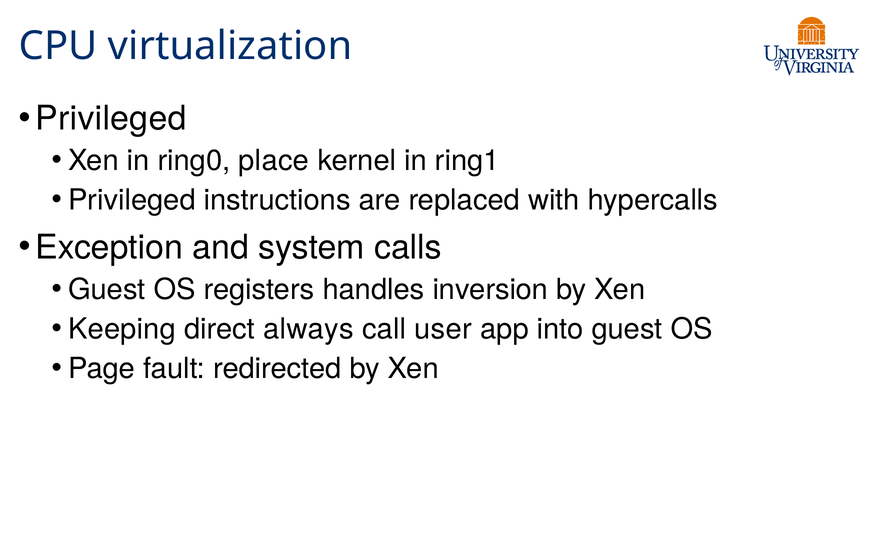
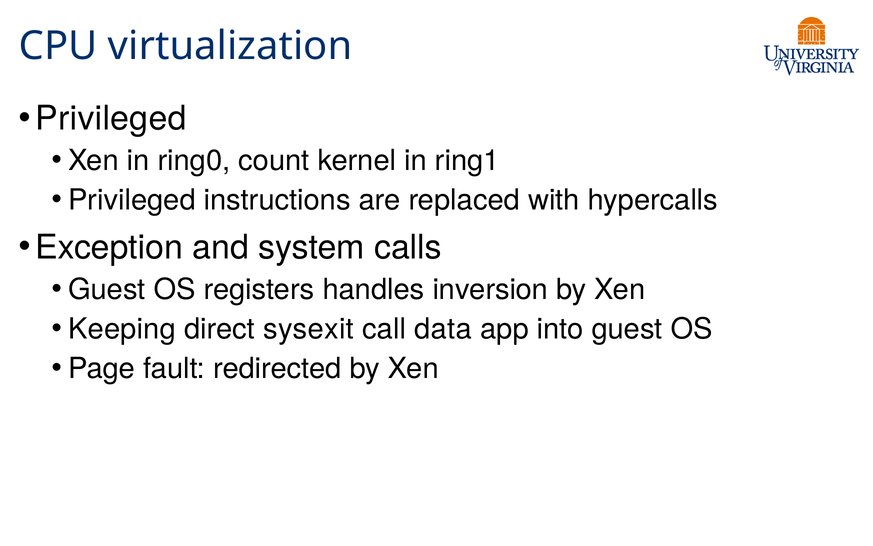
place: place -> count (274, 161)
always: always -> sysexit (309, 329)
user: user -> data (443, 329)
